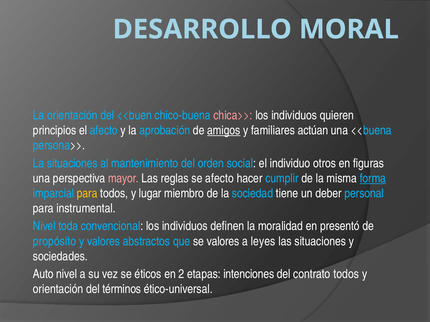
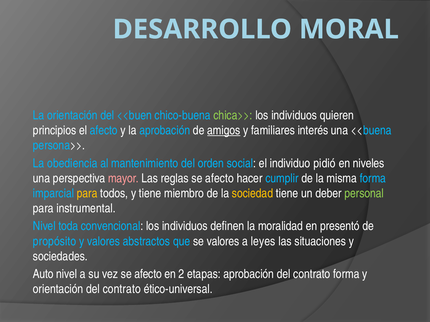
chica>> colour: pink -> light green (233, 115)
actúan: actúan -> interés (313, 131)
La situaciones: situaciones -> obediencia (72, 163)
otros: otros -> pidió (325, 163)
figuras: figuras -> niveles (369, 163)
forma underline: present -> none (373, 179)
y lugar: lugar -> tiene (150, 194)
sociedad colour: light blue -> yellow (253, 194)
personal colour: light blue -> light green (364, 194)
vez se éticos: éticos -> afecto (148, 275)
etapas intenciones: intenciones -> aprobación (249, 275)
contrato todos: todos -> forma (346, 275)
orientación del términos: términos -> contrato (122, 290)
